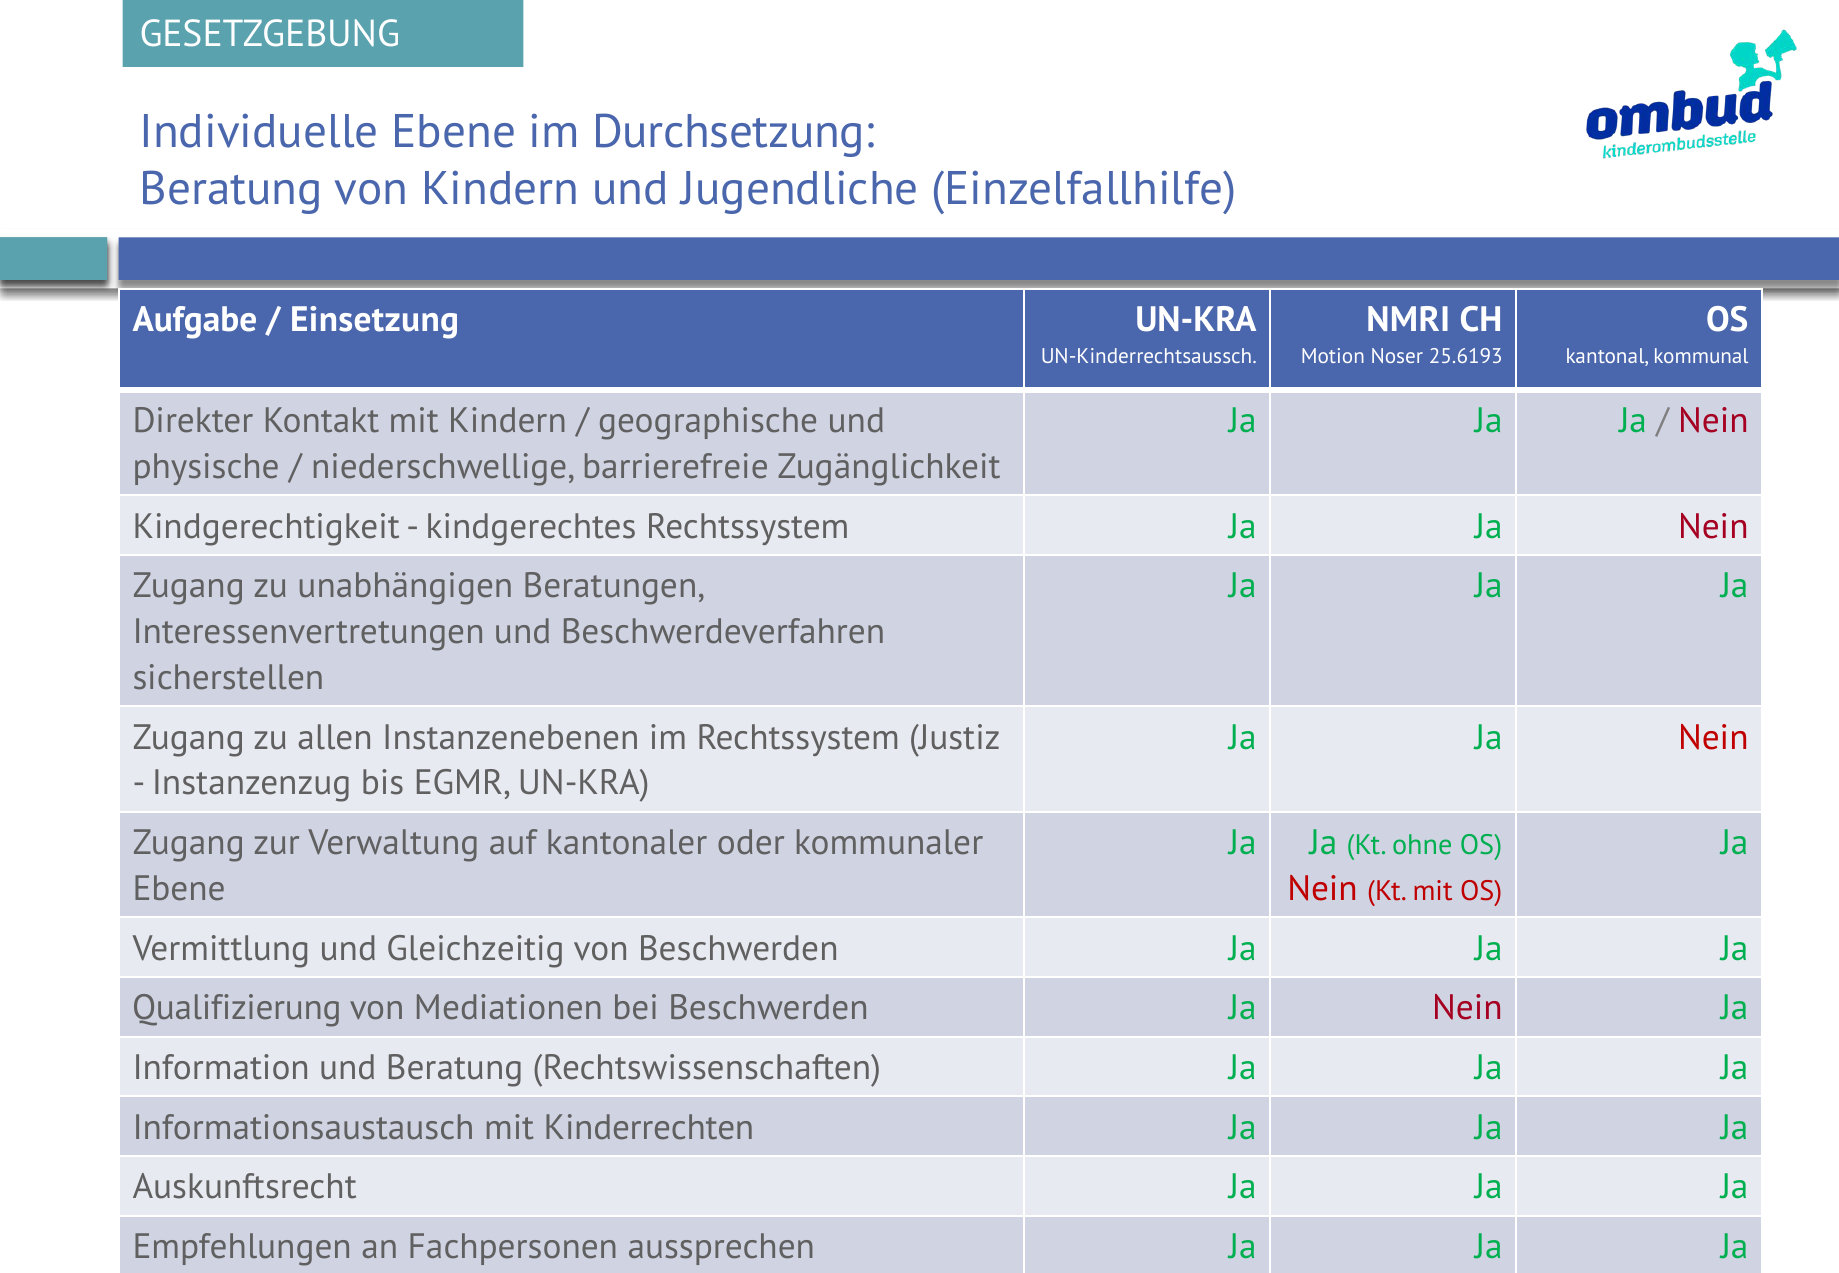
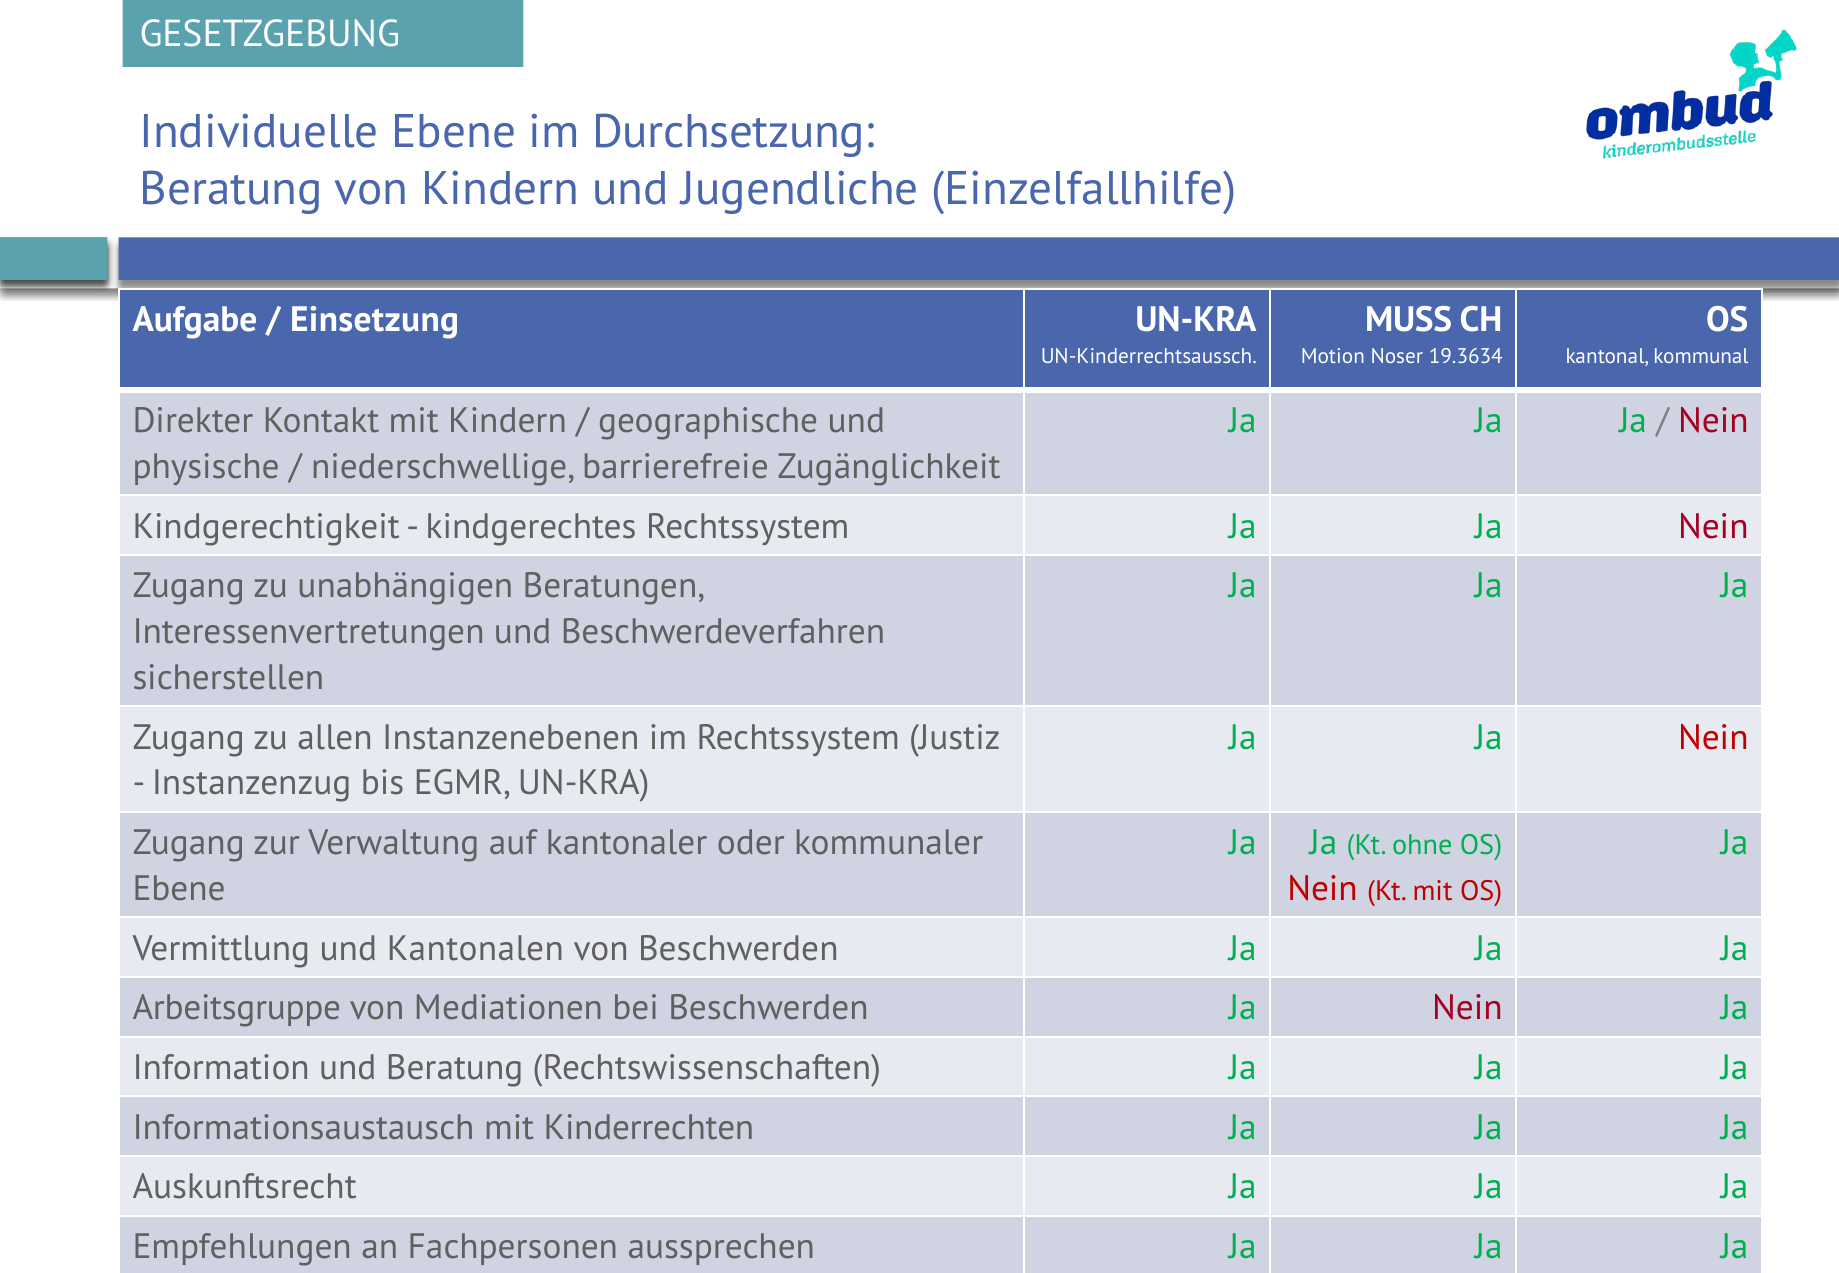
NMRI: NMRI -> MUSS (1409, 320)
25.6193: 25.6193 -> 19.3634 (1466, 356)
Gleichzeitig: Gleichzeitig -> Kantonalen (475, 949)
Qualifizierung: Qualifizierung -> Arbeitsgruppe (237, 1008)
